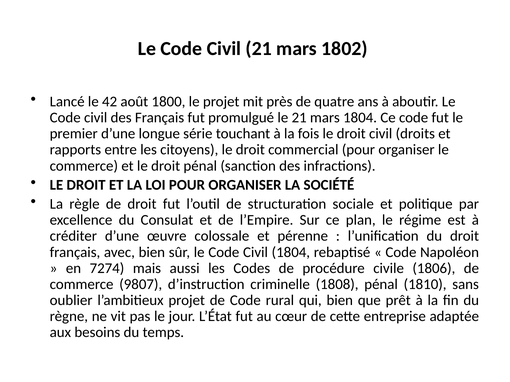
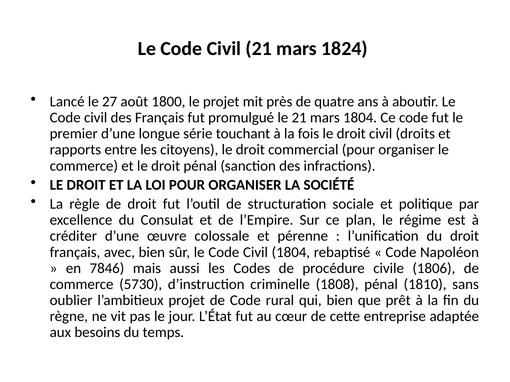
1802: 1802 -> 1824 (344, 49)
42: 42 -> 27 (110, 102)
7274: 7274 -> 7846 (107, 269)
9807: 9807 -> 5730 (141, 285)
